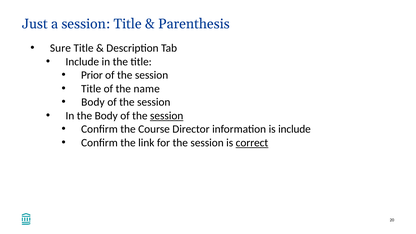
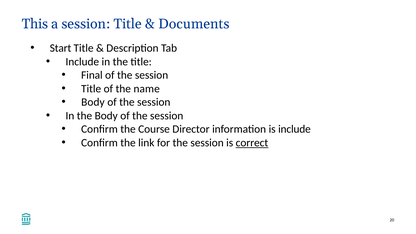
Just: Just -> This (35, 24)
Parenthesis: Parenthesis -> Documents (194, 24)
Sure: Sure -> Start (61, 48)
Prior: Prior -> Final (92, 75)
session underline: present -> none (167, 116)
